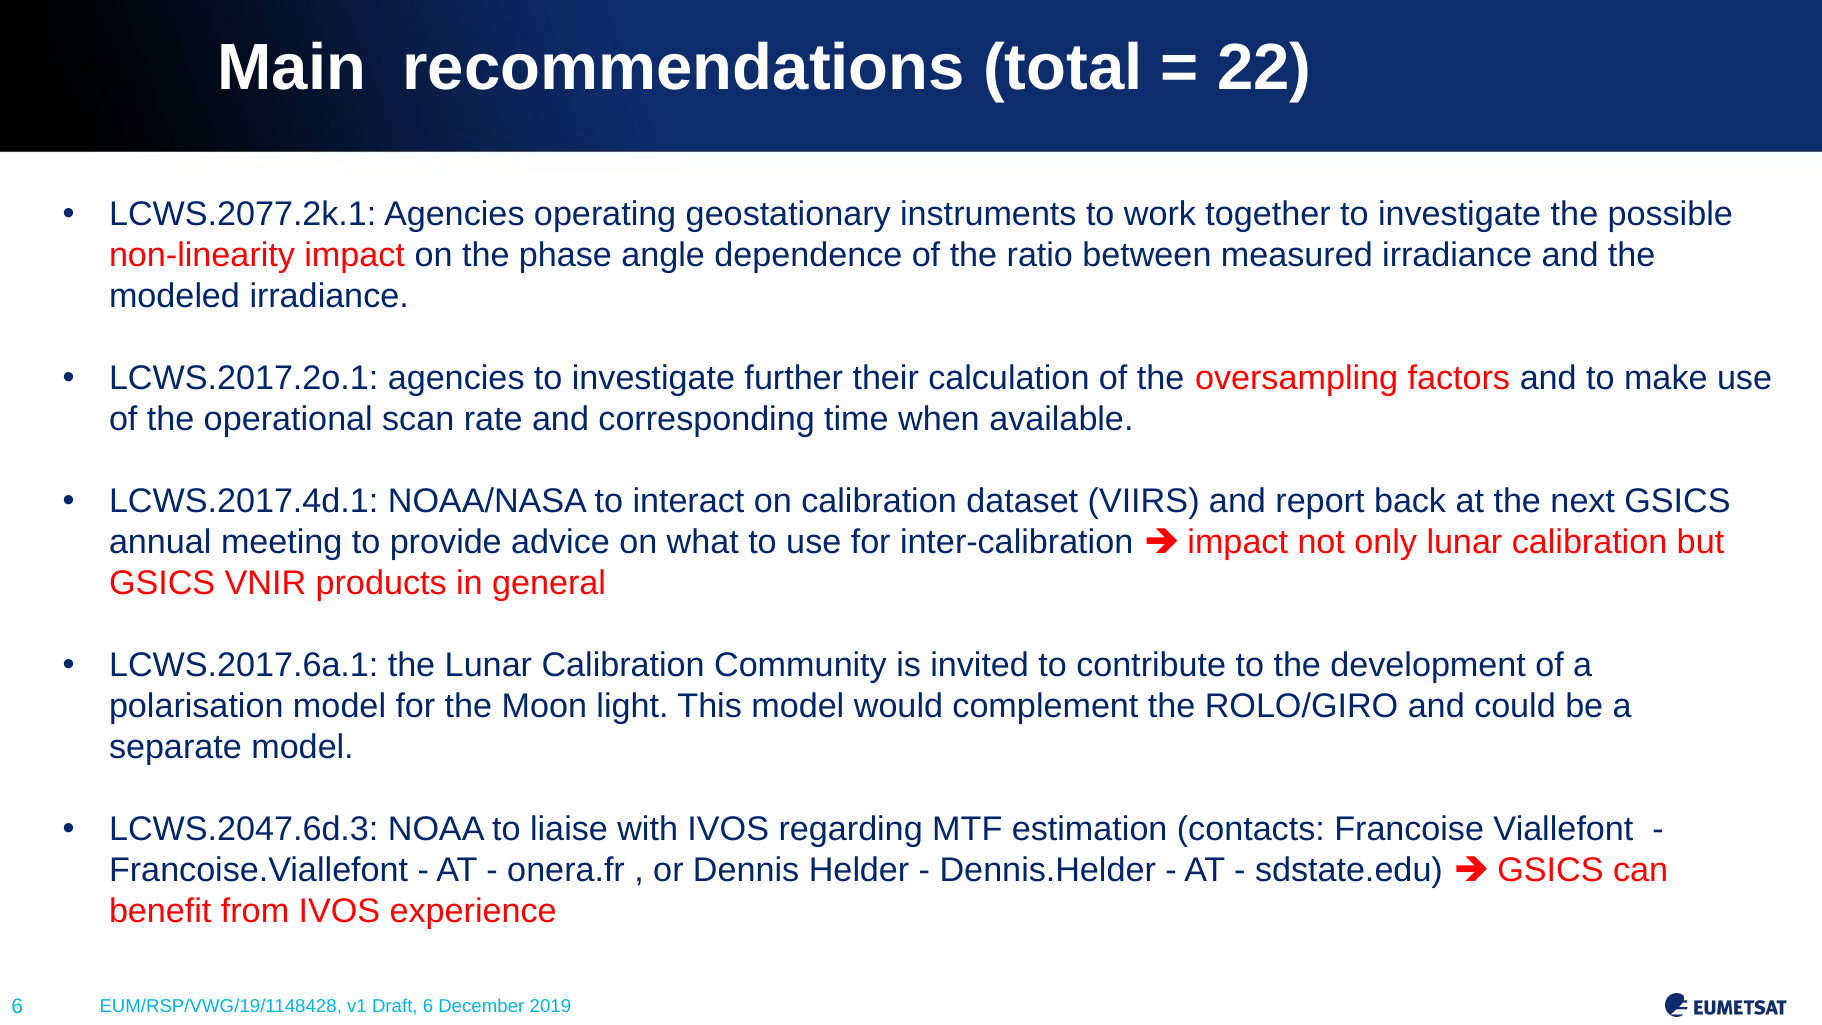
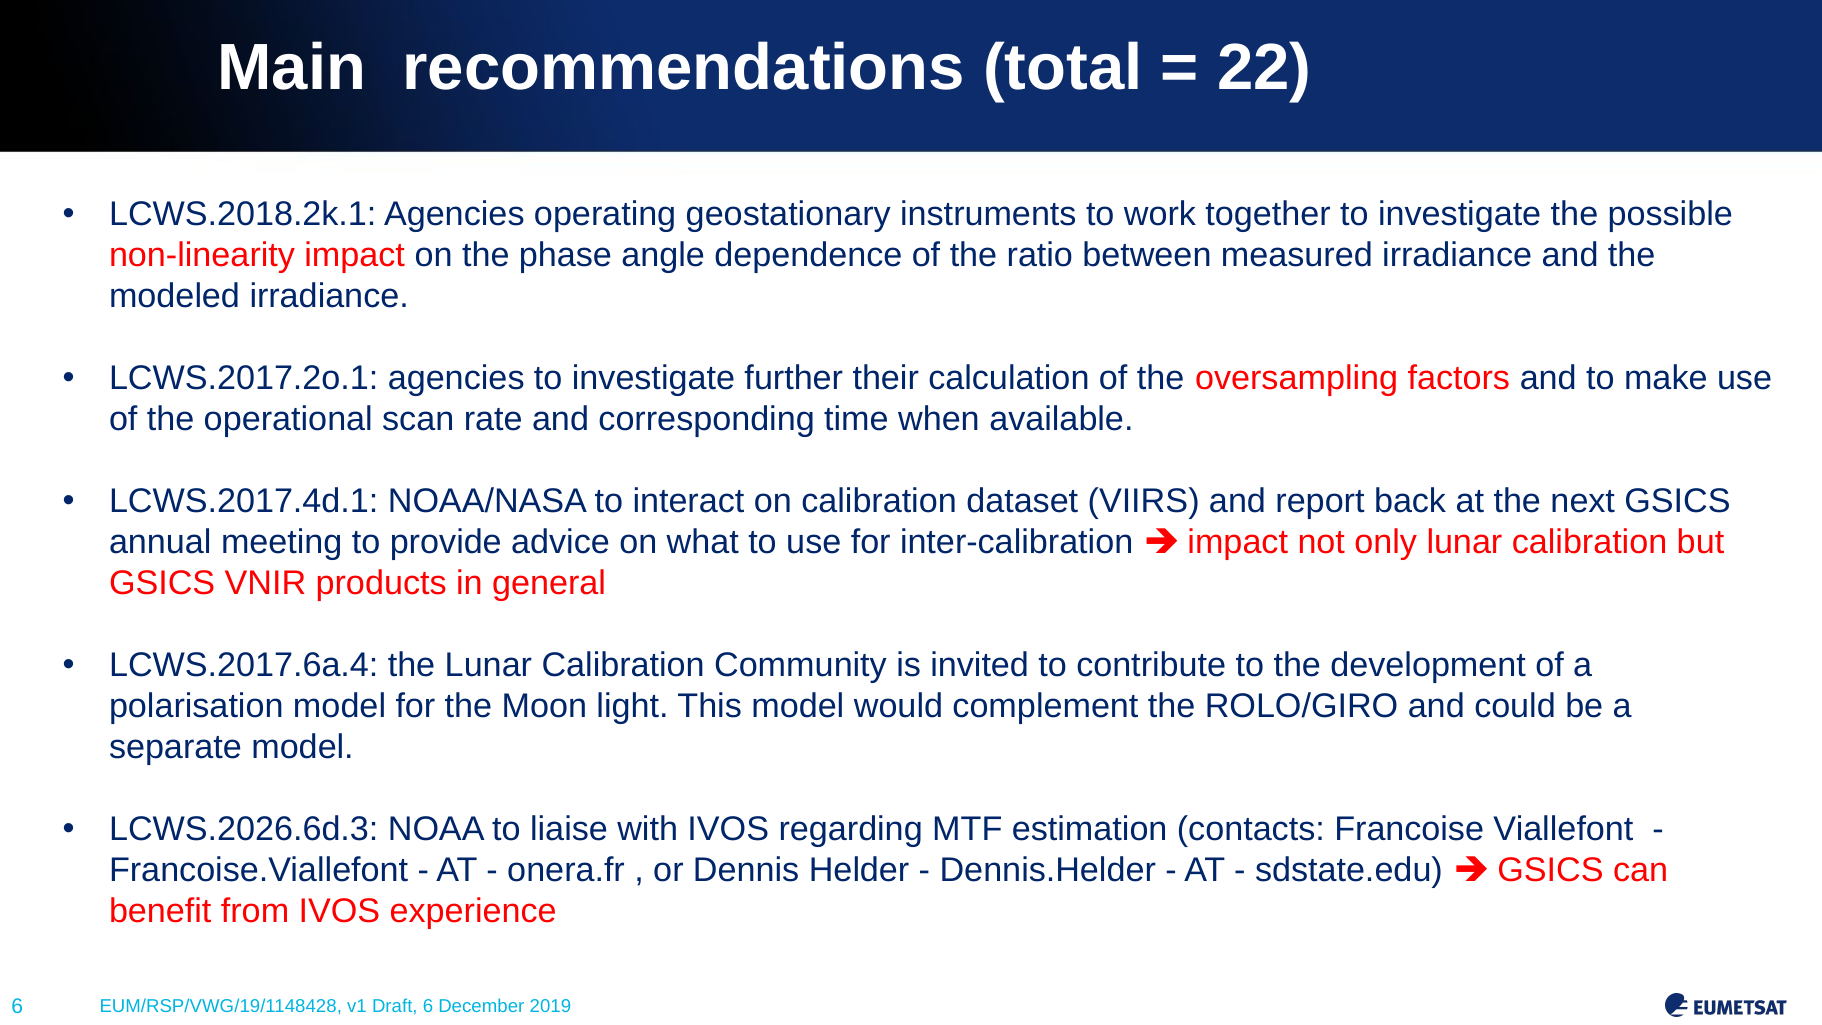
LCWS.2077.2k.1: LCWS.2077.2k.1 -> LCWS.2018.2k.1 (243, 215)
LCWS.2017.6a.1: LCWS.2017.6a.1 -> LCWS.2017.6a.4 (244, 666)
LCWS.2047.6d.3: LCWS.2047.6d.3 -> LCWS.2026.6d.3 (244, 829)
